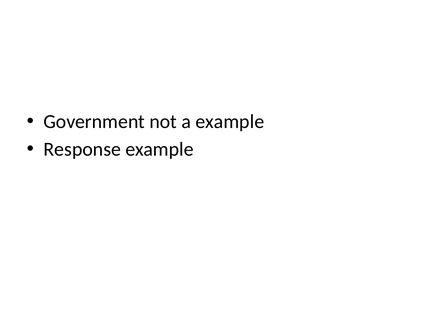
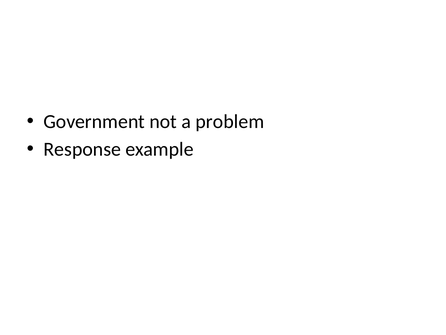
a example: example -> problem (230, 121)
